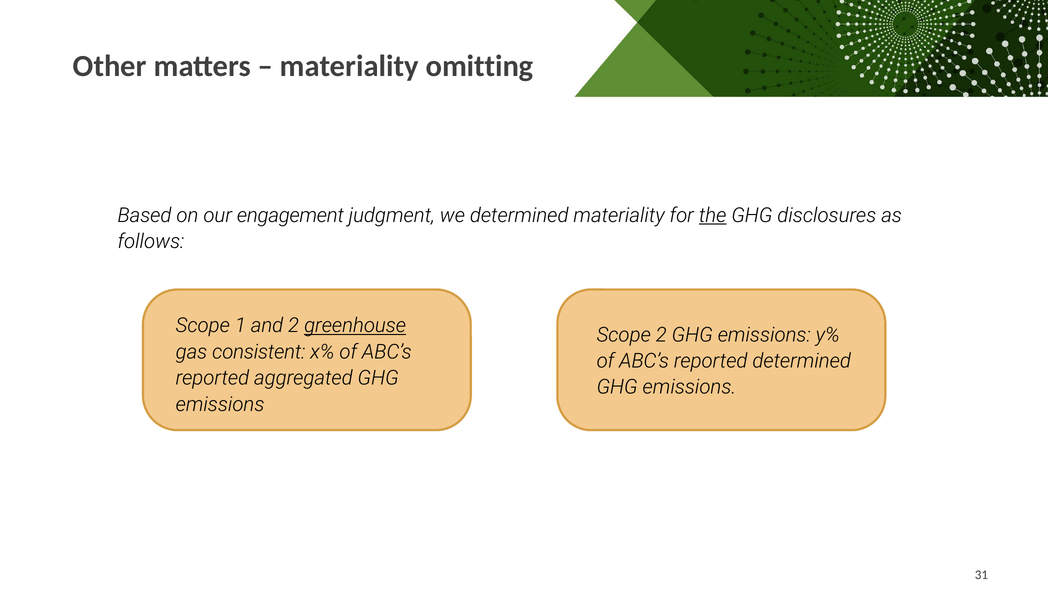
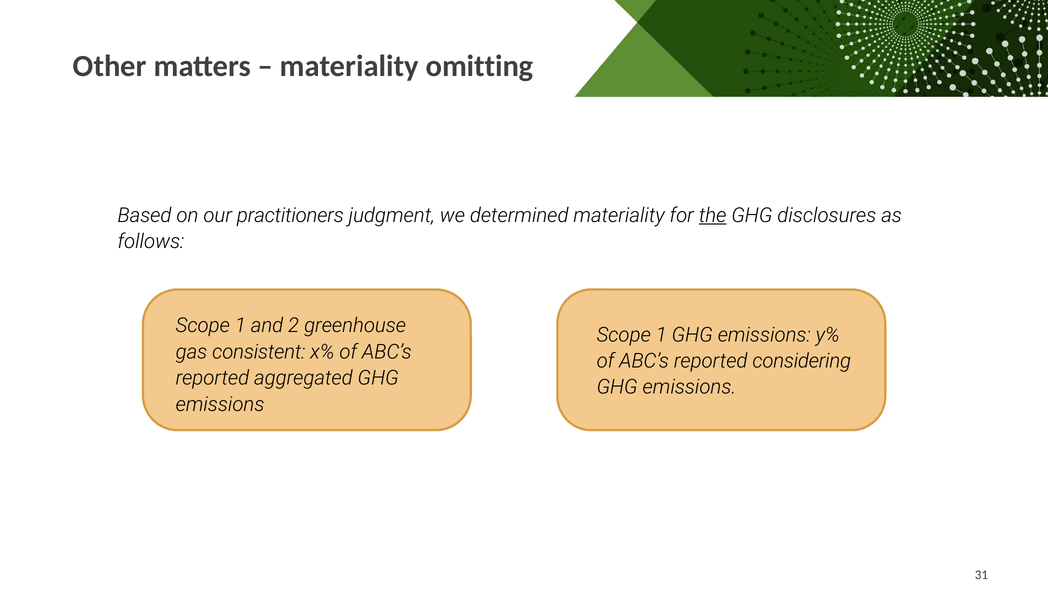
engagement: engagement -> practitioners (290, 215)
greenhouse underline: present -> none (355, 325)
2: 2 -> 1 (661, 335)
reported determined: determined -> considering (802, 361)
